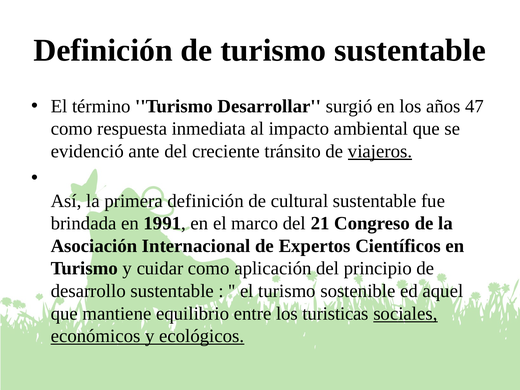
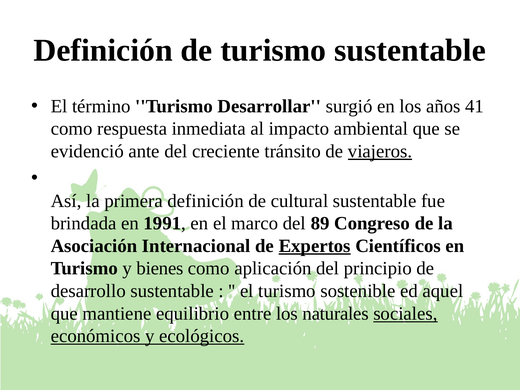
47: 47 -> 41 (475, 106)
21: 21 -> 89 (320, 223)
Expertos underline: none -> present (315, 246)
cuidar: cuidar -> bienes (160, 268)
turisticas: turisticas -> naturales (336, 313)
